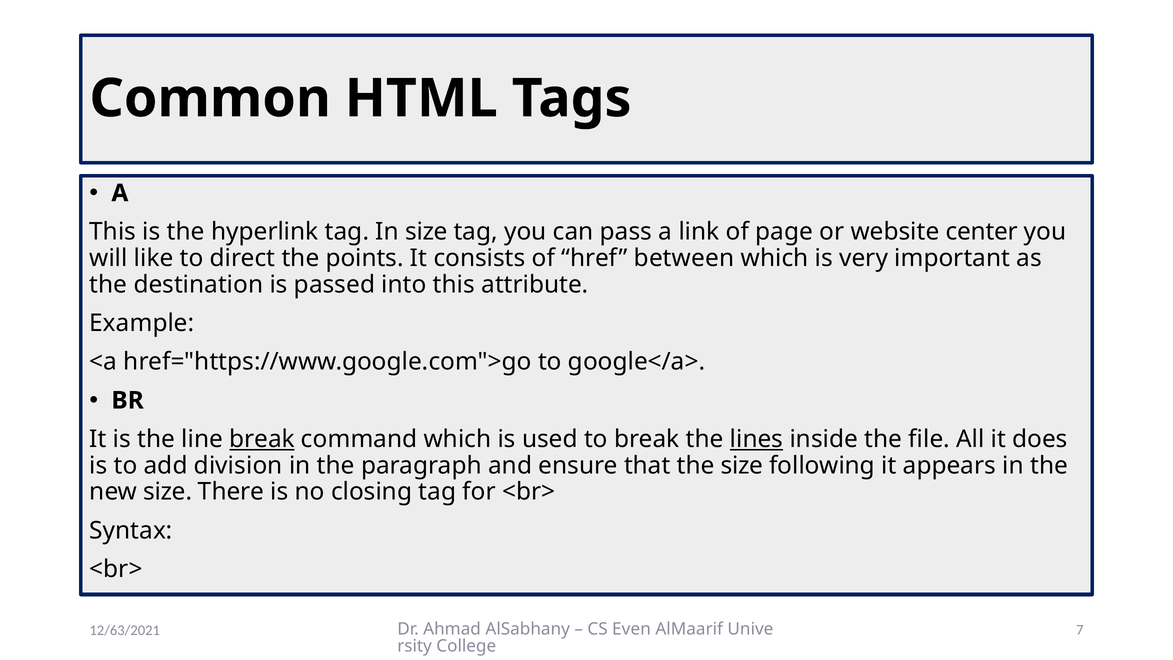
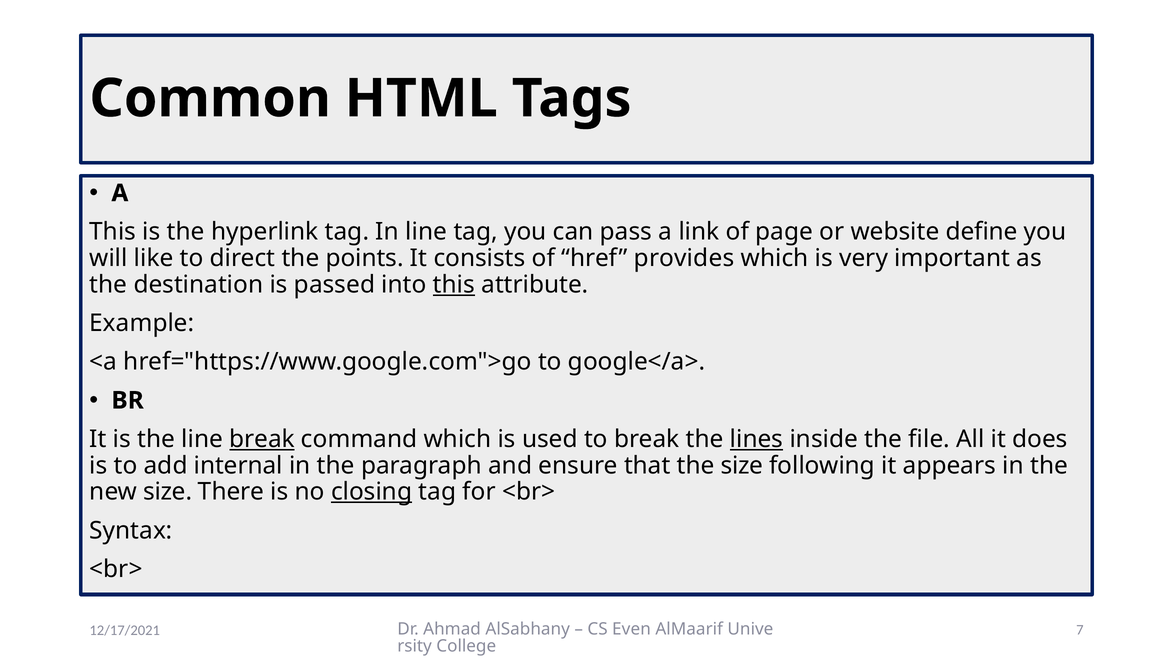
In size: size -> line (426, 232)
center: center -> define (982, 232)
between: between -> provides (684, 258)
this underline: none -> present (454, 284)
division: division -> internal (238, 465)
closing underline: none -> present (372, 492)
12/63/2021: 12/63/2021 -> 12/17/2021 (125, 630)
